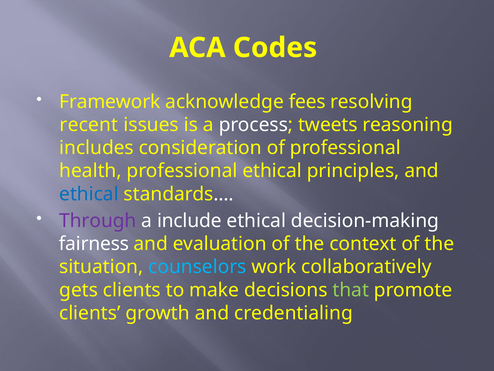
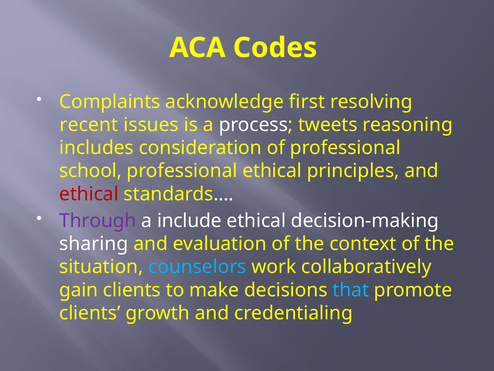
Framework: Framework -> Complaints (110, 102)
fees: fees -> first (307, 102)
health: health -> school (91, 171)
ethical colour: blue -> red (89, 194)
fairness: fairness -> sharing (94, 244)
gets: gets -> gain (79, 290)
that colour: light green -> light blue (351, 290)
